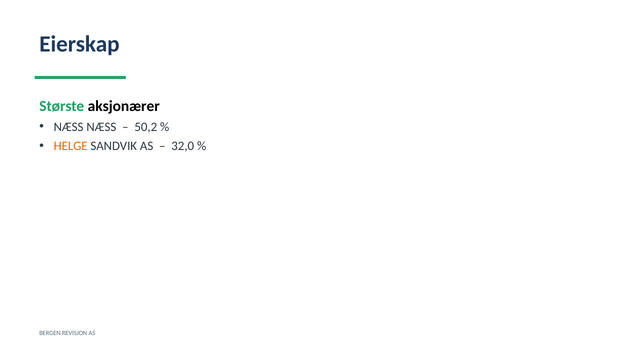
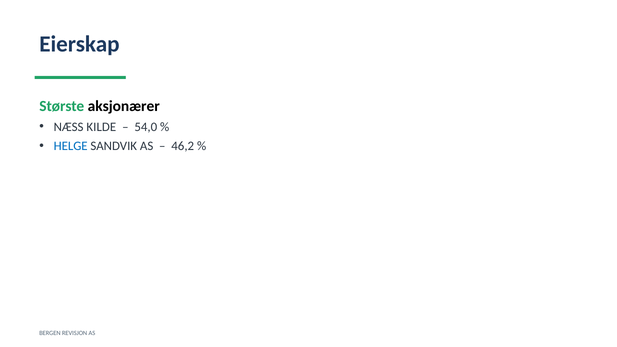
NÆSS NÆSS: NÆSS -> KILDE (101, 127)
50,2: 50,2 -> 54,0 (146, 127)
HELGE colour: orange -> blue (71, 146)
32,0: 32,0 -> 46,2 (183, 146)
